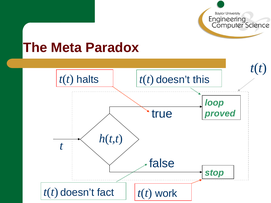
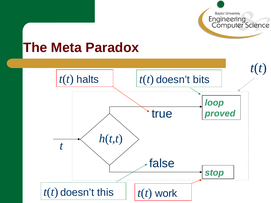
this: this -> bits (201, 80)
fact: fact -> this (106, 193)
